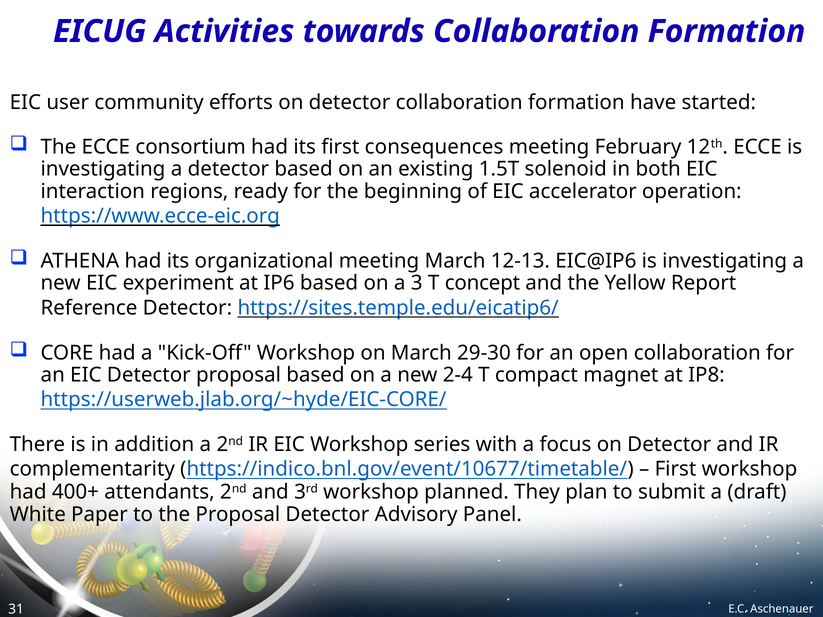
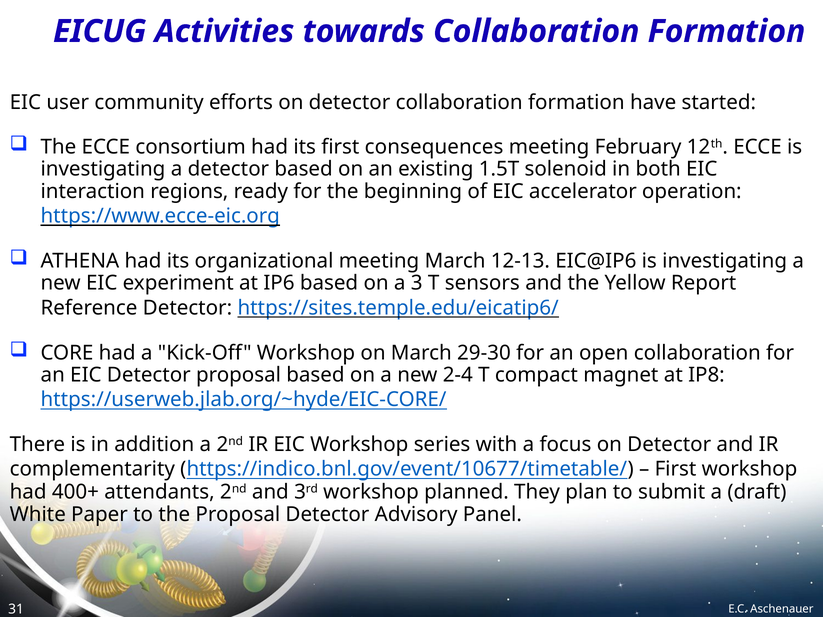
concept: concept -> sensors (482, 283)
